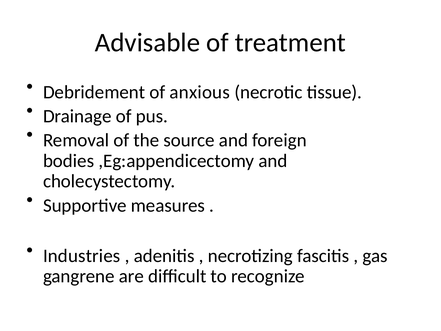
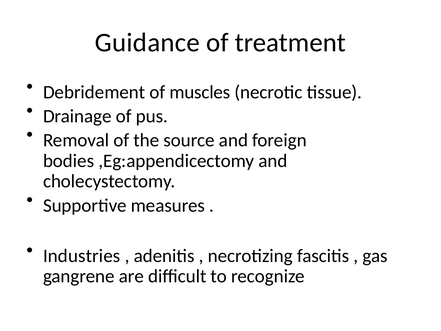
Advisable: Advisable -> Guidance (147, 43)
anxious: anxious -> muscles (200, 92)
